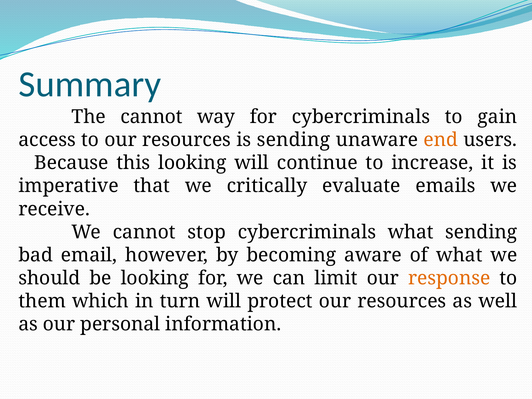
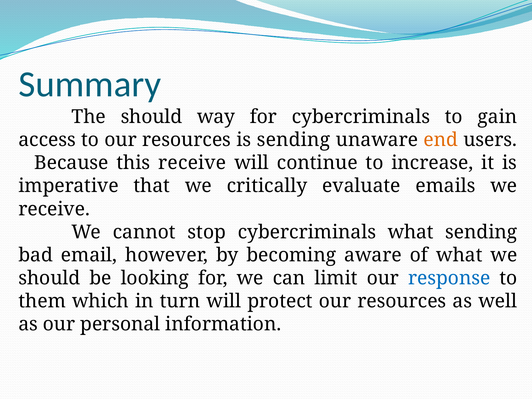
The cannot: cannot -> should (152, 117)
this looking: looking -> receive (192, 163)
response colour: orange -> blue (449, 278)
